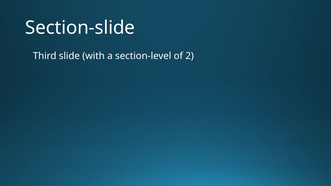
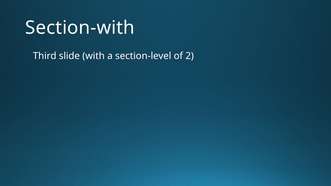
Section-slide: Section-slide -> Section-with (80, 28)
